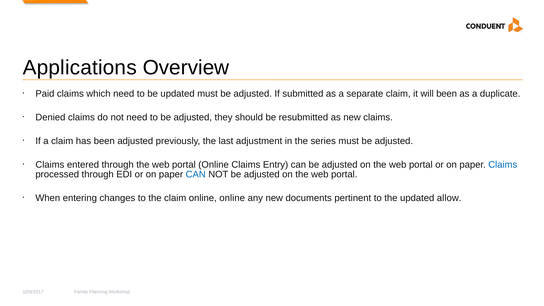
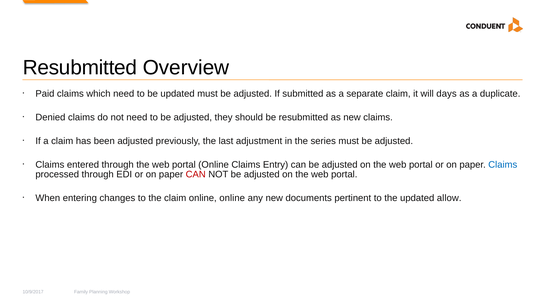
Applications: Applications -> Resubmitted (80, 68)
will been: been -> days (447, 94)
CAN colour: blue -> red (196, 174)
